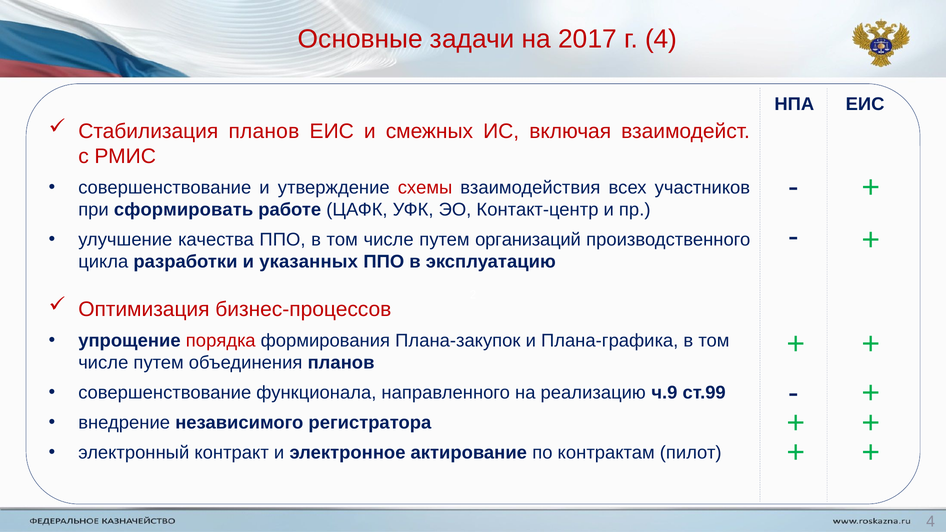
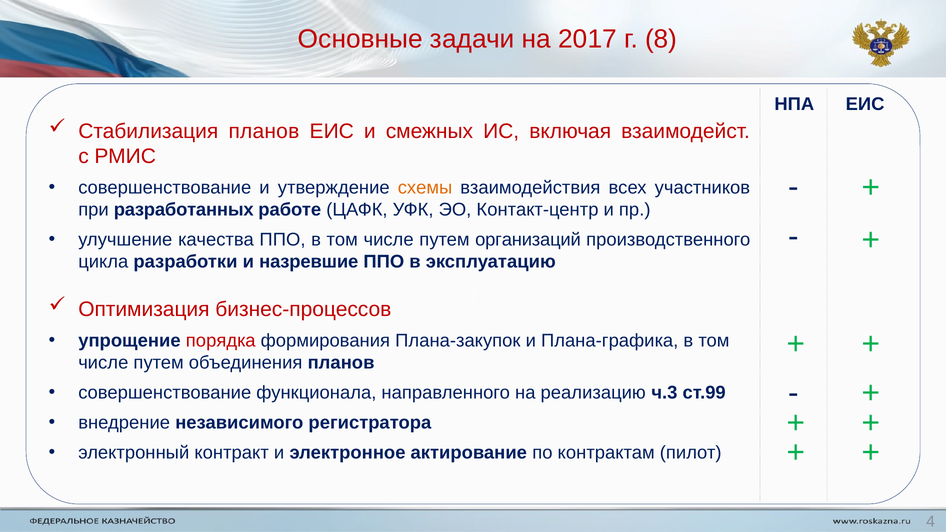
г 4: 4 -> 8 (661, 39)
схемы colour: red -> orange (425, 188)
сформировать: сформировать -> разработанных (184, 210)
указанных: указанных -> назревшие (309, 262)
ч.9: ч.9 -> ч.3 (664, 393)
